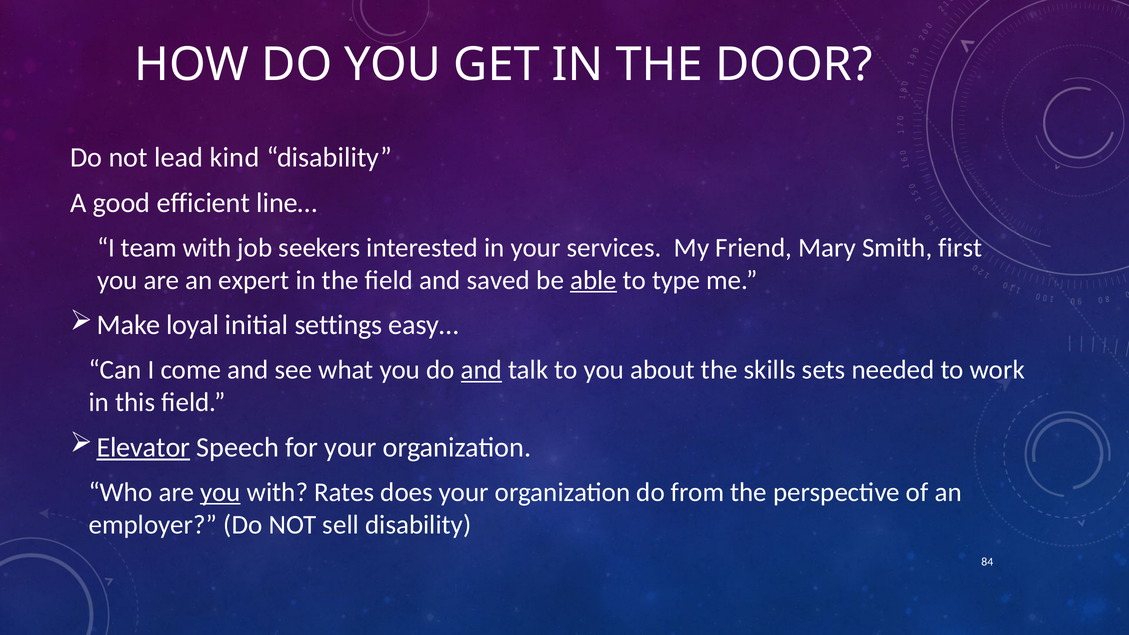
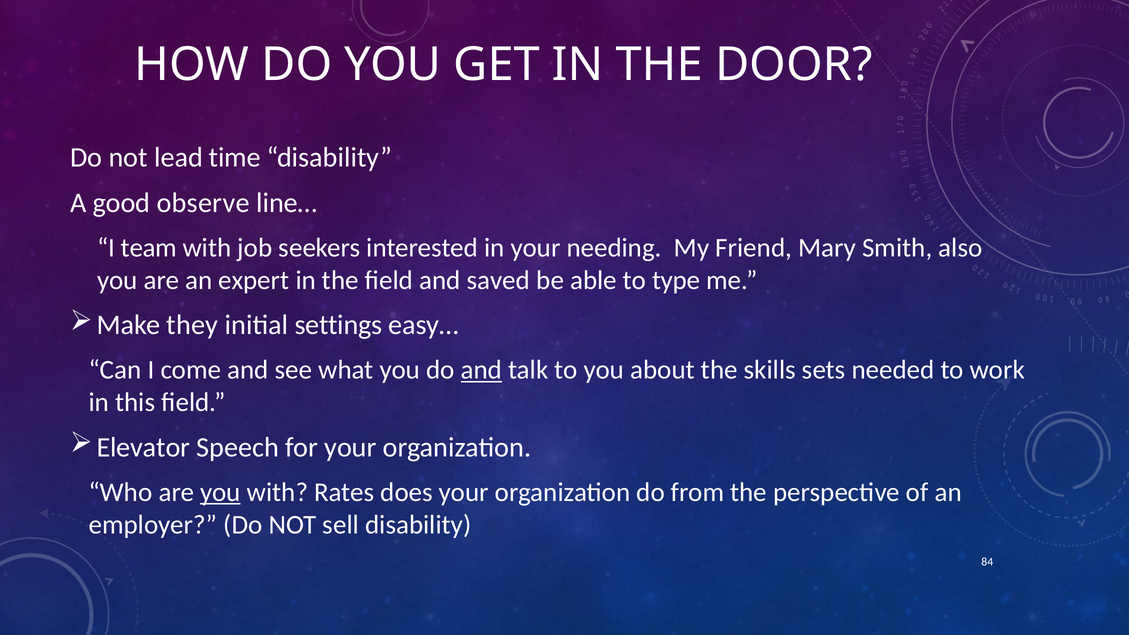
kind: kind -> time (235, 157)
efficient: efficient -> observe (203, 203)
services: services -> needing (614, 248)
first: first -> also (960, 248)
able underline: present -> none (593, 280)
loyal: loyal -> they (192, 325)
Elevator underline: present -> none (143, 447)
